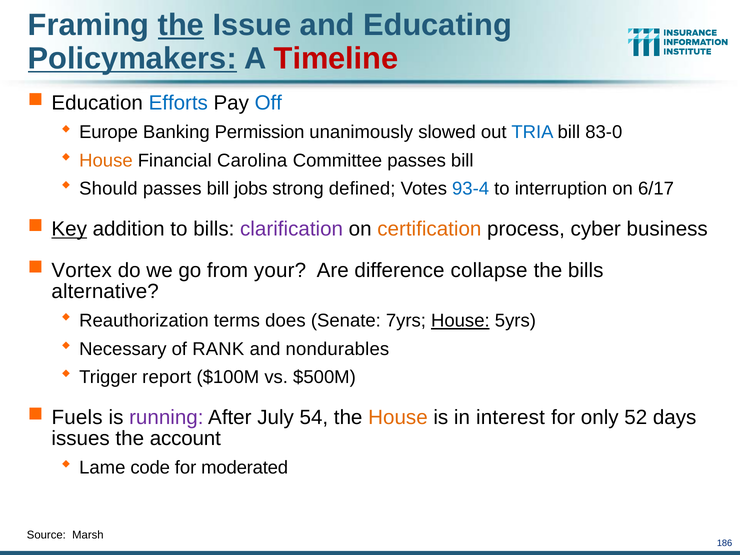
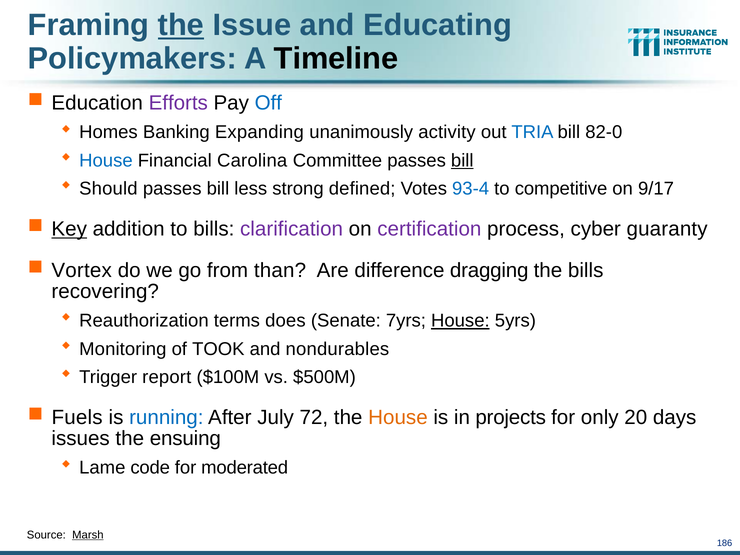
Policymakers underline: present -> none (132, 59)
Timeline colour: red -> black (336, 59)
Efforts colour: blue -> purple (178, 103)
Europe: Europe -> Homes (108, 132)
Permission: Permission -> Expanding (259, 132)
slowed: slowed -> activity (447, 132)
83-0: 83-0 -> 82-0 (604, 132)
House colour: orange -> blue (106, 160)
bill underline: none -> present (462, 160)
jobs: jobs -> less (251, 189)
interruption: interruption -> competitive (561, 189)
6/17: 6/17 -> 9/17 (656, 189)
certification colour: orange -> purple (429, 229)
business: business -> guaranty (667, 229)
your: your -> than (280, 271)
collapse: collapse -> dragging (489, 271)
alternative: alternative -> recovering (105, 292)
Necessary: Necessary -> Monitoring (123, 349)
RANK: RANK -> TOOK (218, 349)
running colour: purple -> blue (166, 418)
54: 54 -> 72 (314, 418)
interest: interest -> projects (511, 418)
52: 52 -> 20 (636, 418)
account: account -> ensuing (185, 439)
Marsh underline: none -> present (88, 535)
